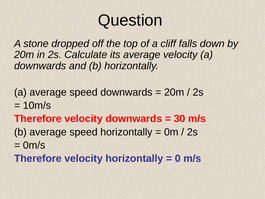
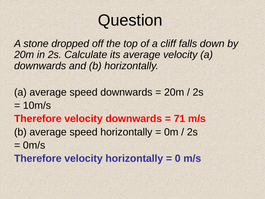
30: 30 -> 71 (179, 119)
